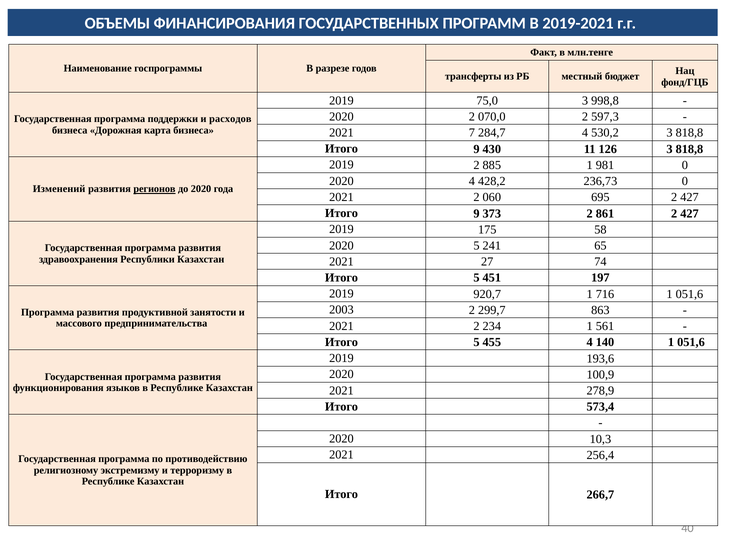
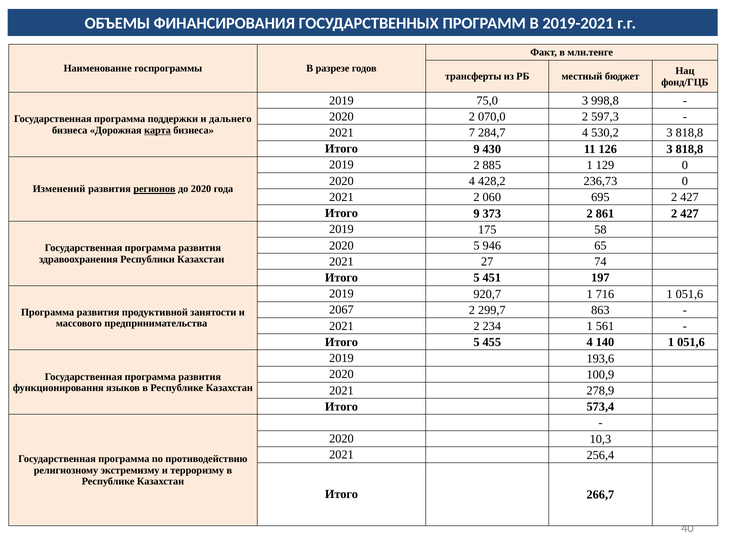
расходов: расходов -> дальнего (230, 119)
карта underline: none -> present (158, 130)
981: 981 -> 129 (605, 165)
241: 241 -> 946 (492, 246)
2003: 2003 -> 2067 (341, 310)
